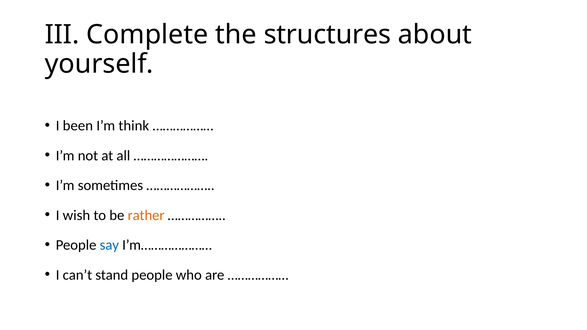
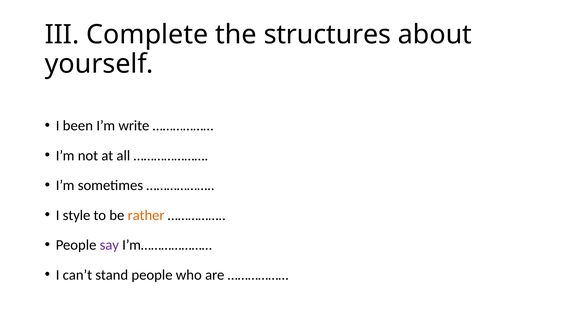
think: think -> write (134, 126)
wish: wish -> style (77, 215)
say colour: blue -> purple (109, 245)
